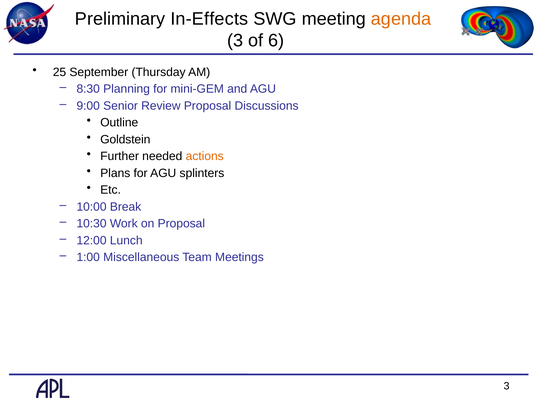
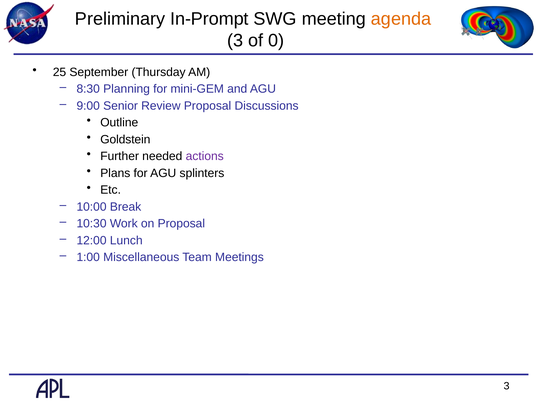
In-Effects: In-Effects -> In-Prompt (209, 19)
6: 6 -> 0 (276, 41)
actions colour: orange -> purple (205, 156)
